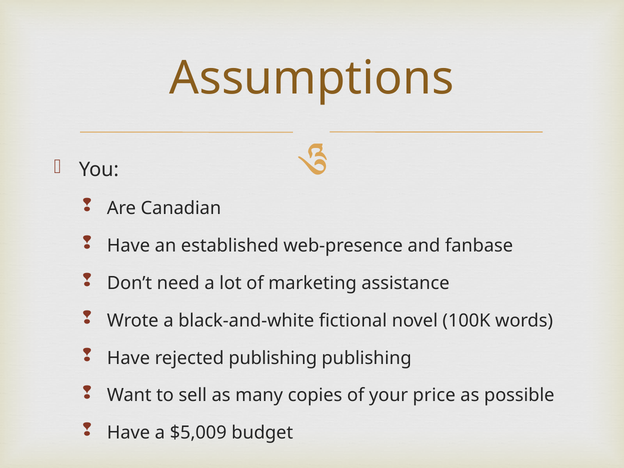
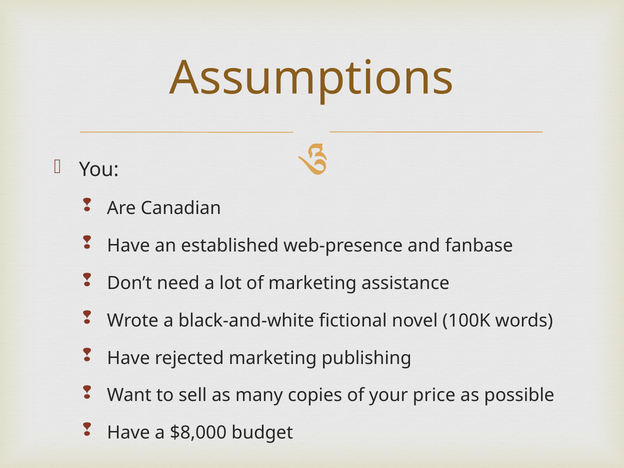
rejected publishing: publishing -> marketing (273, 358)
$5,009: $5,009 -> $8,000 (198, 433)
